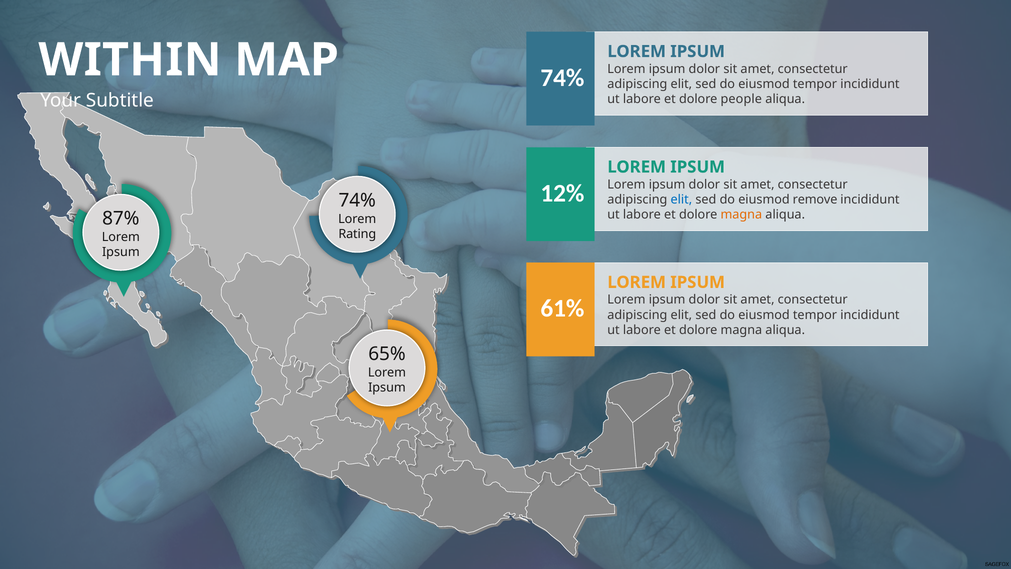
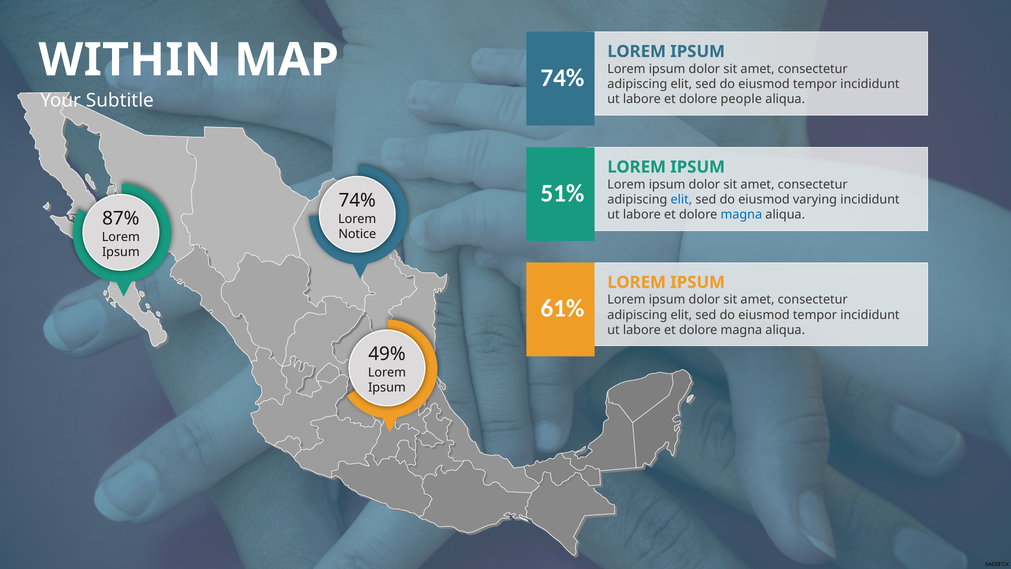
12%: 12% -> 51% (562, 193)
remove: remove -> varying (815, 200)
magna colour: orange -> blue (741, 215)
Rating: Rating -> Notice (357, 234)
65%: 65% -> 49% (387, 354)
